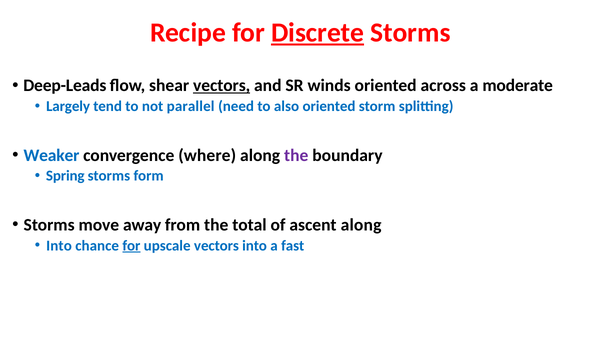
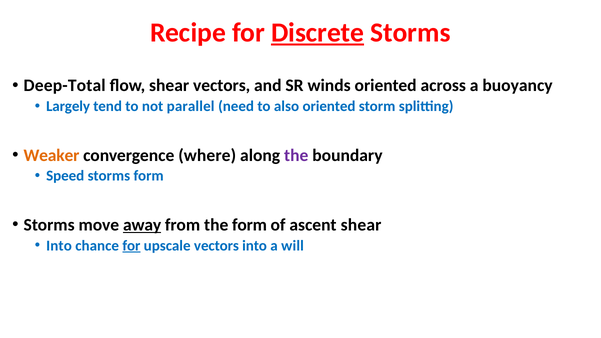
Deep-Leads: Deep-Leads -> Deep-Total (65, 86)
vectors underline: present -> none (222, 86)
moderate: moderate -> buoyancy (518, 86)
Weaker colour: blue -> orange (51, 155)
Spring: Spring -> Speed (65, 176)
away underline: none -> present (142, 225)
the total: total -> form (250, 225)
ascent along: along -> shear (361, 225)
fast: fast -> will (293, 246)
